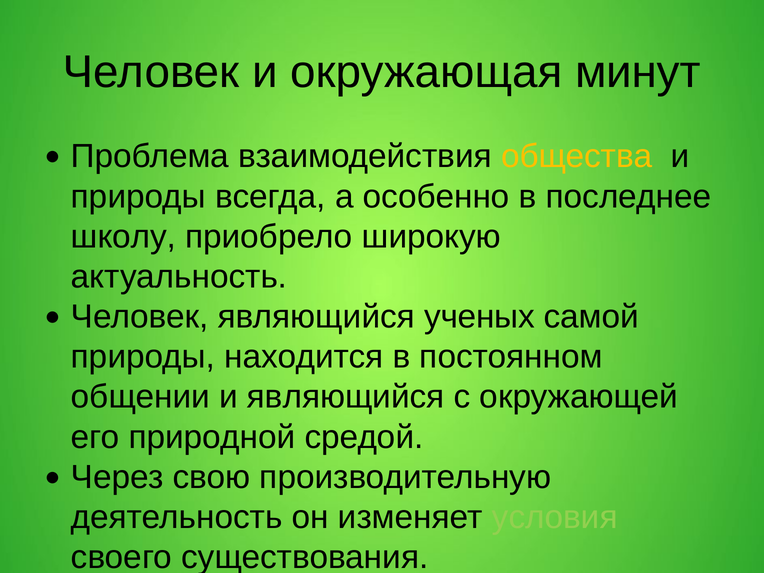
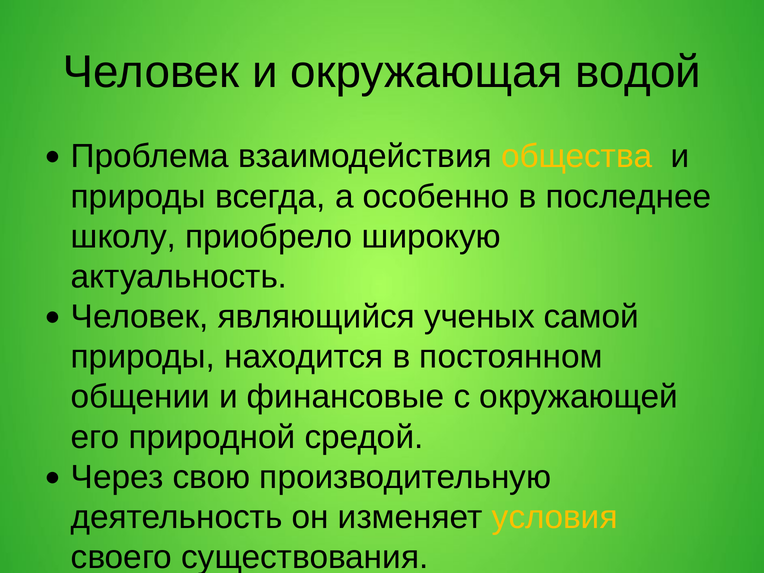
минут: минут -> водой (638, 72)
и являющийся: являющийся -> финансовые (346, 397)
условия colour: light green -> yellow (555, 517)
